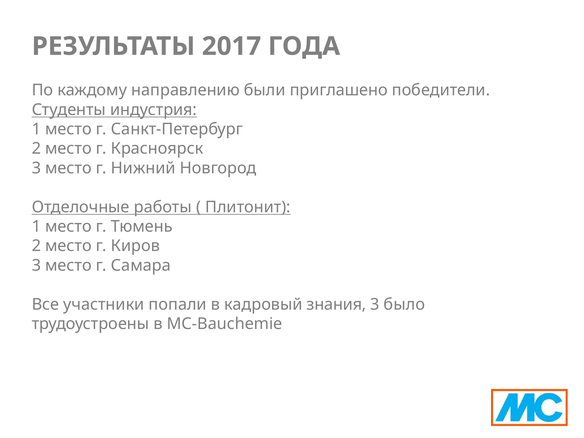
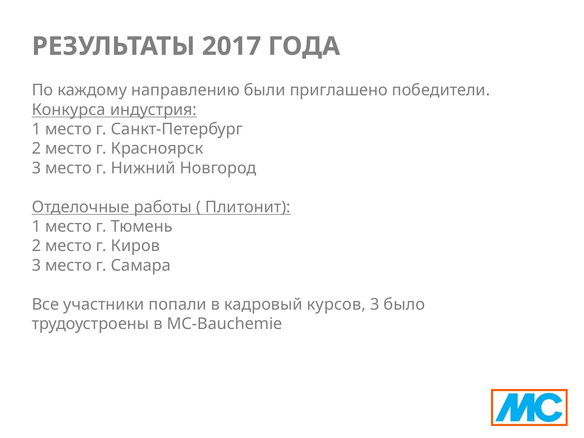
Студенты: Студенты -> Конкурса (69, 110)
знания: знания -> курсов (336, 304)
